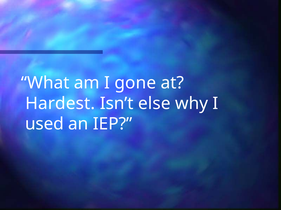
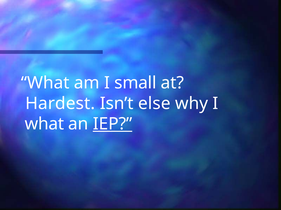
gone: gone -> small (135, 83)
used: used -> what (44, 124)
IEP underline: none -> present (113, 124)
